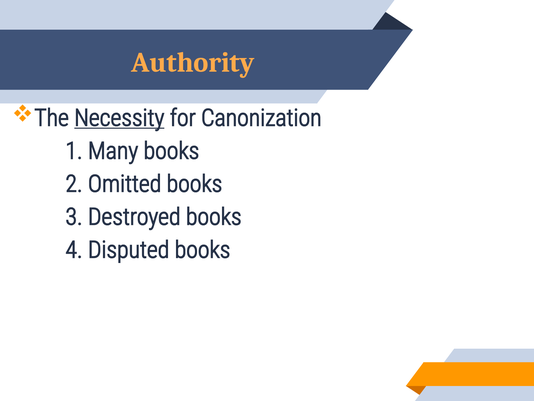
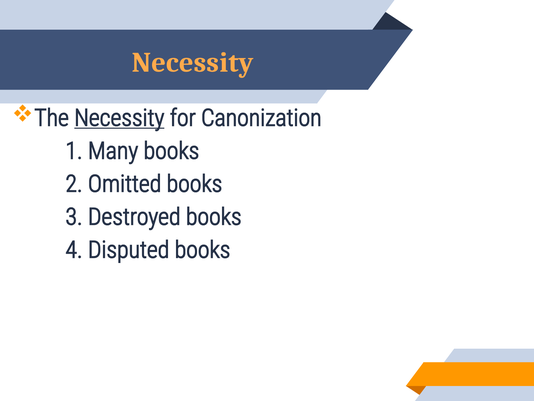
Authority: Authority -> Necessity (193, 62)
